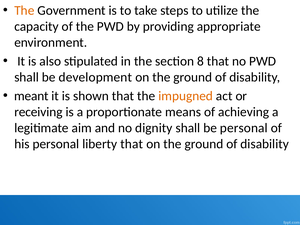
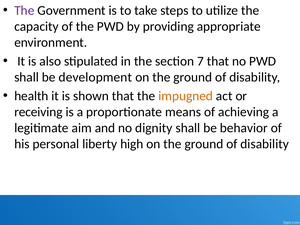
The colour: orange -> purple (24, 10)
8: 8 -> 7 (200, 61)
meant: meant -> health (31, 96)
be personal: personal -> behavior (244, 128)
liberty that: that -> high (132, 144)
